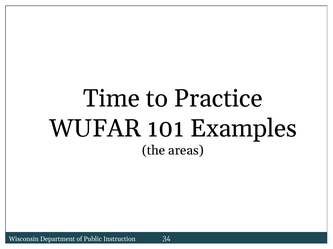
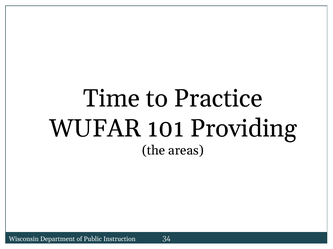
Examples: Examples -> Providing (243, 129)
